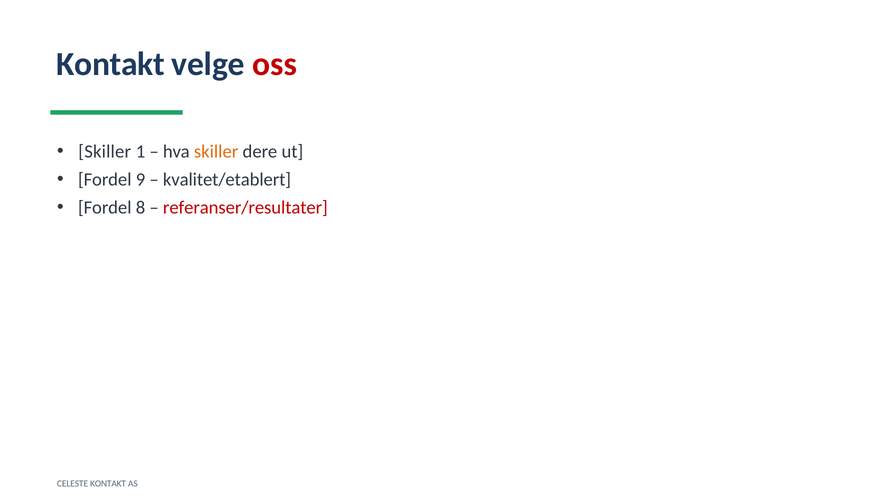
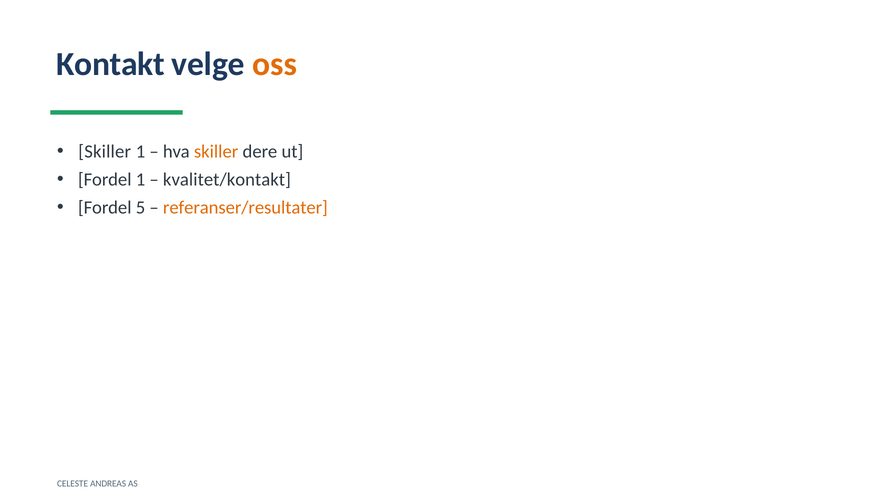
oss colour: red -> orange (275, 64)
Fordel 9: 9 -> 1 (141, 180)
kvalitet/etablert: kvalitet/etablert -> kvalitet/kontakt (227, 180)
8: 8 -> 5 (141, 208)
referanser/resultater colour: red -> orange (245, 208)
CELESTE KONTAKT: KONTAKT -> ANDREAS (108, 484)
